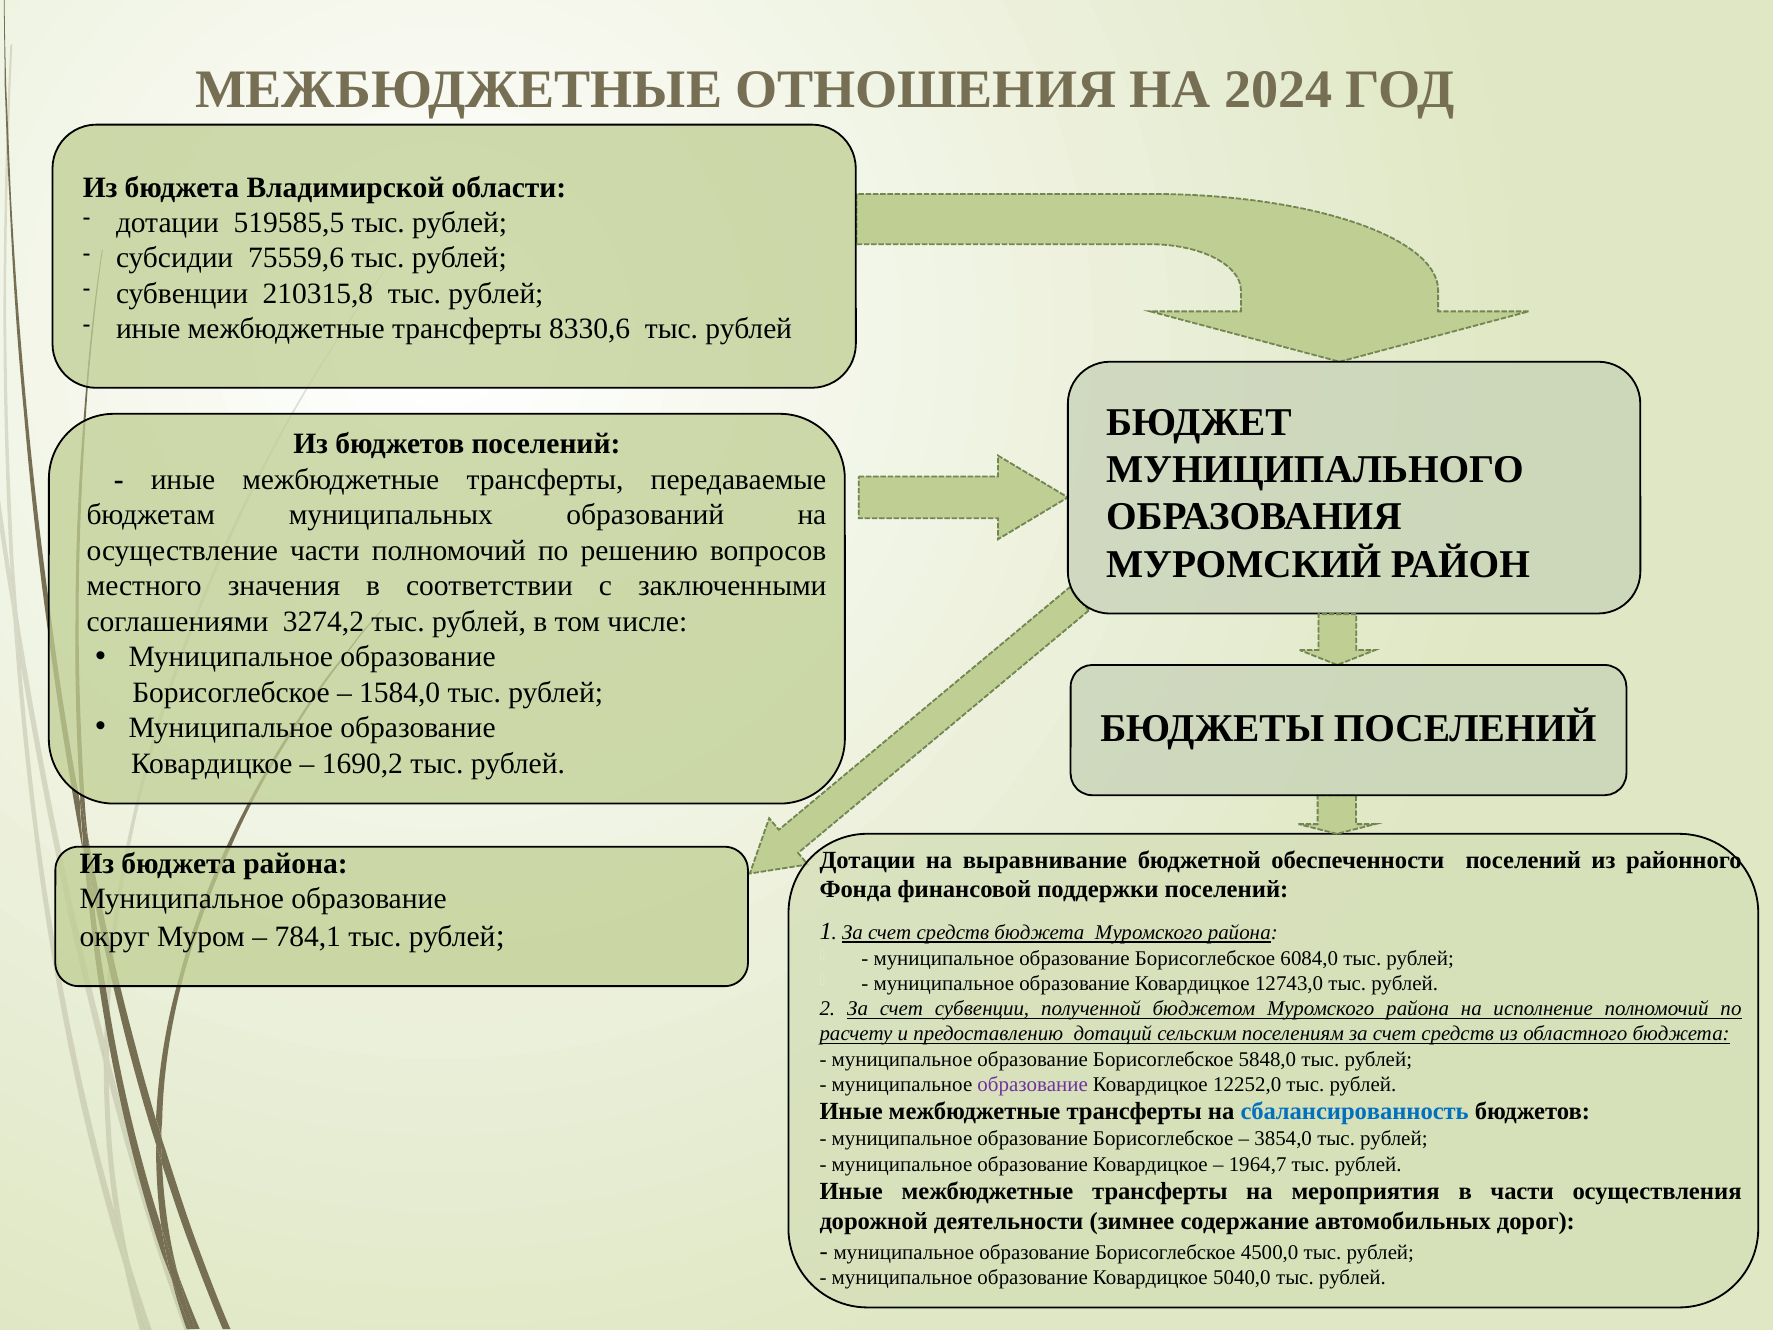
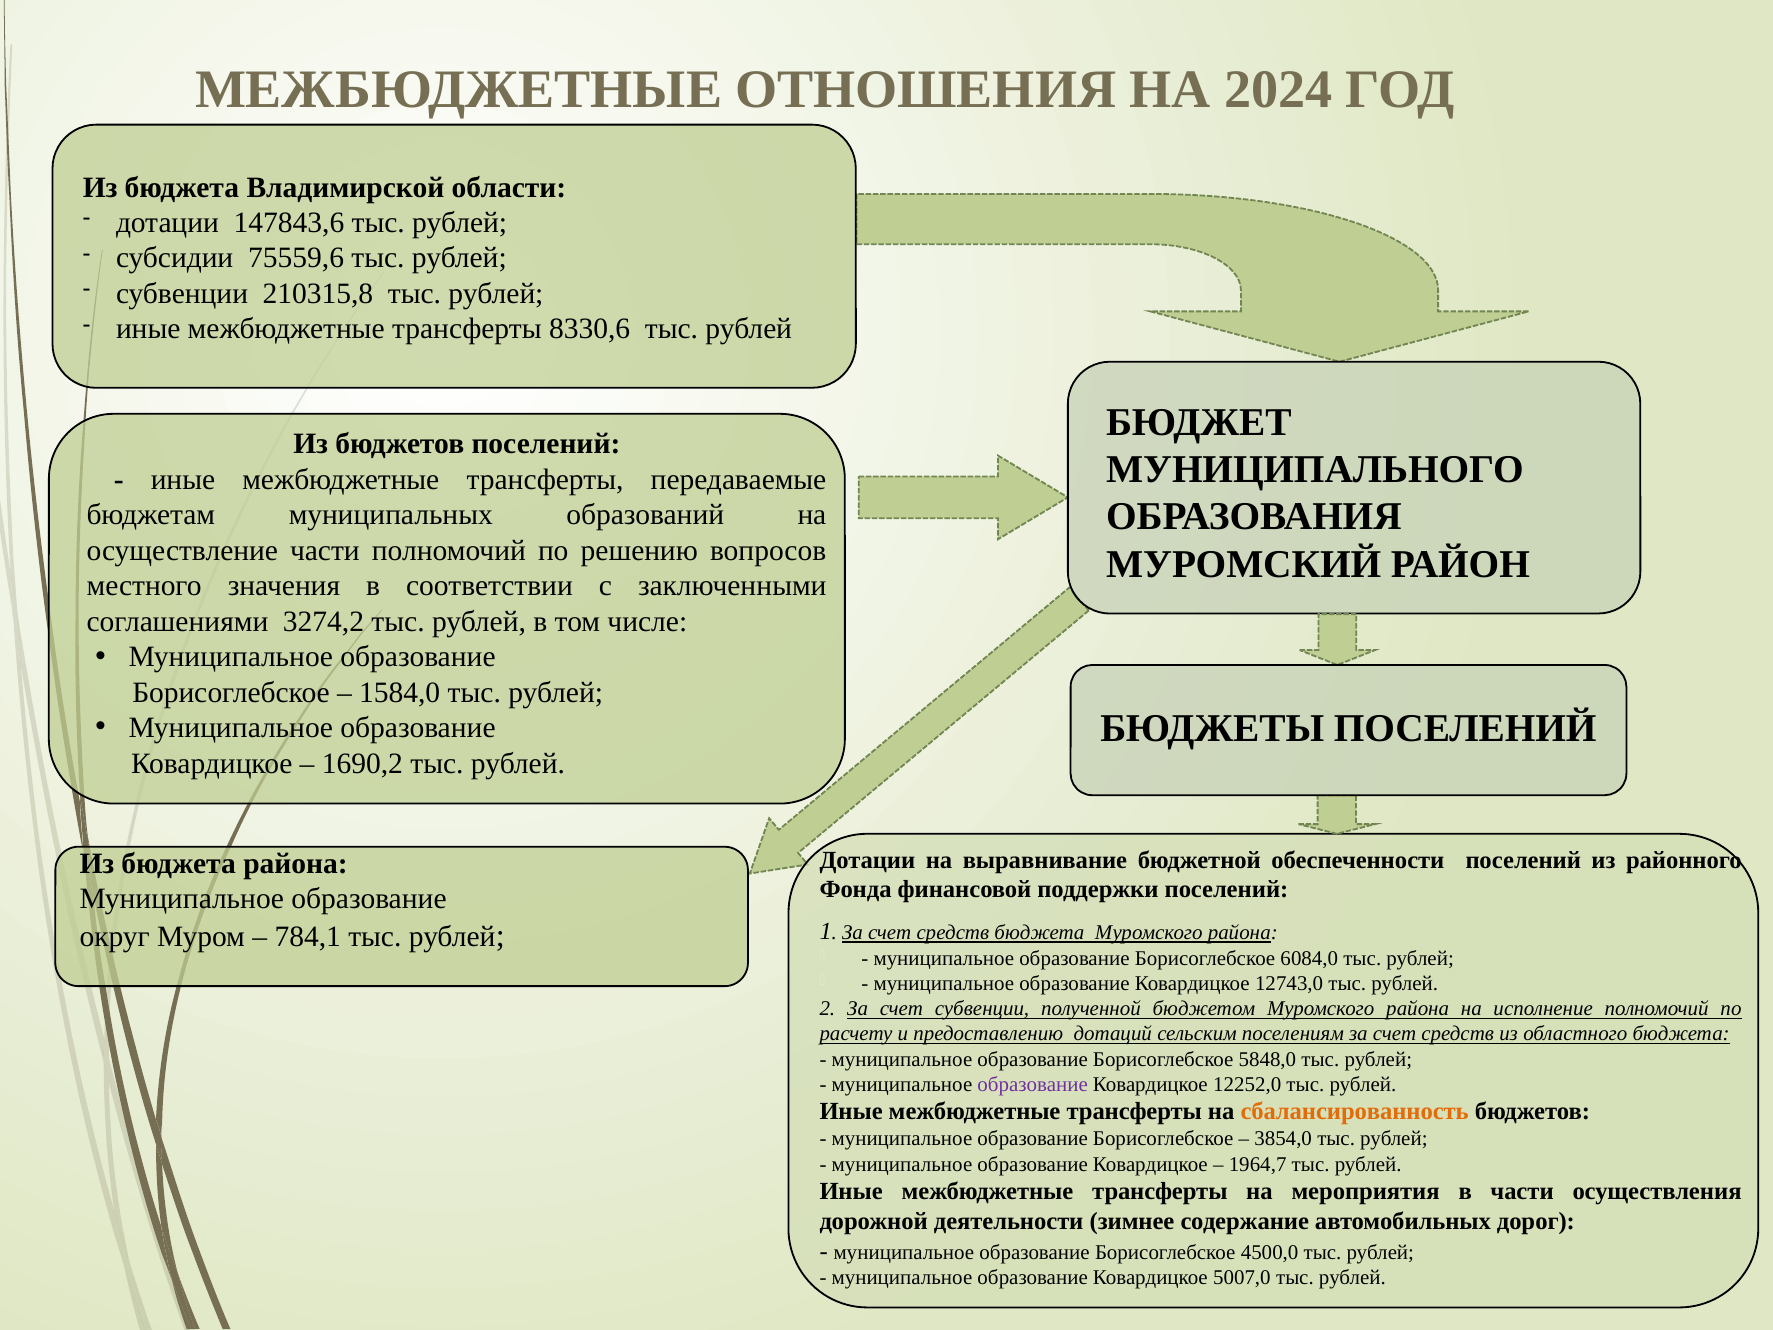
519585,5: 519585,5 -> 147843,6 (289, 223)
сбалансированность colour: blue -> orange (1355, 1112)
5040,0: 5040,0 -> 5007,0 (1242, 1278)
